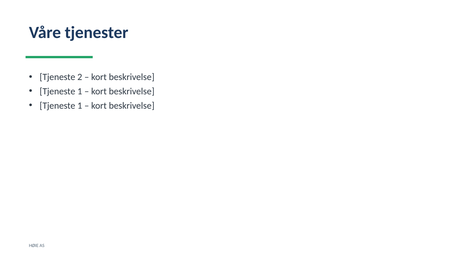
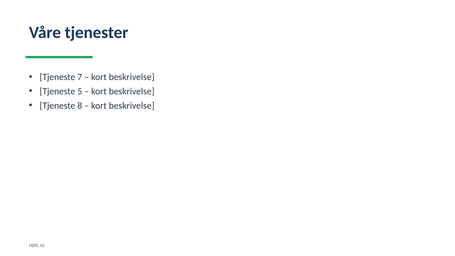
2: 2 -> 7 (80, 77)
1: 1 -> 5 (80, 91)
1: 1 -> 8 (80, 106)
